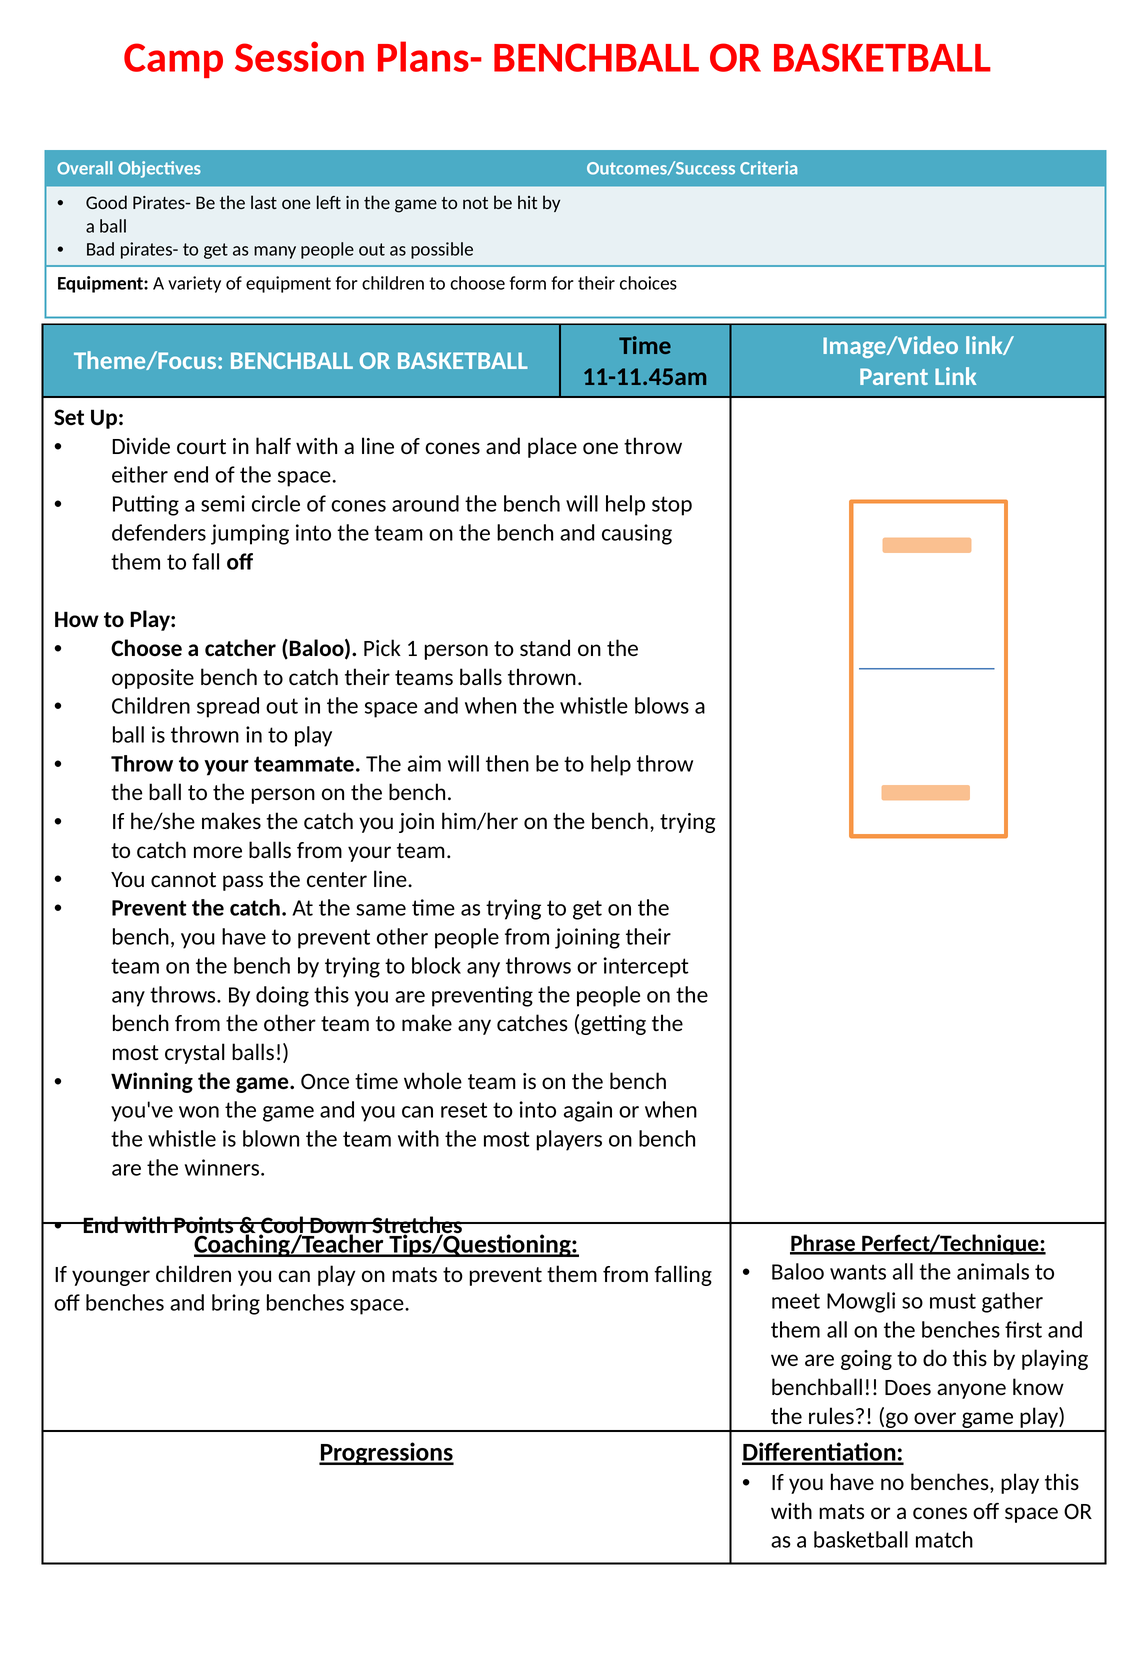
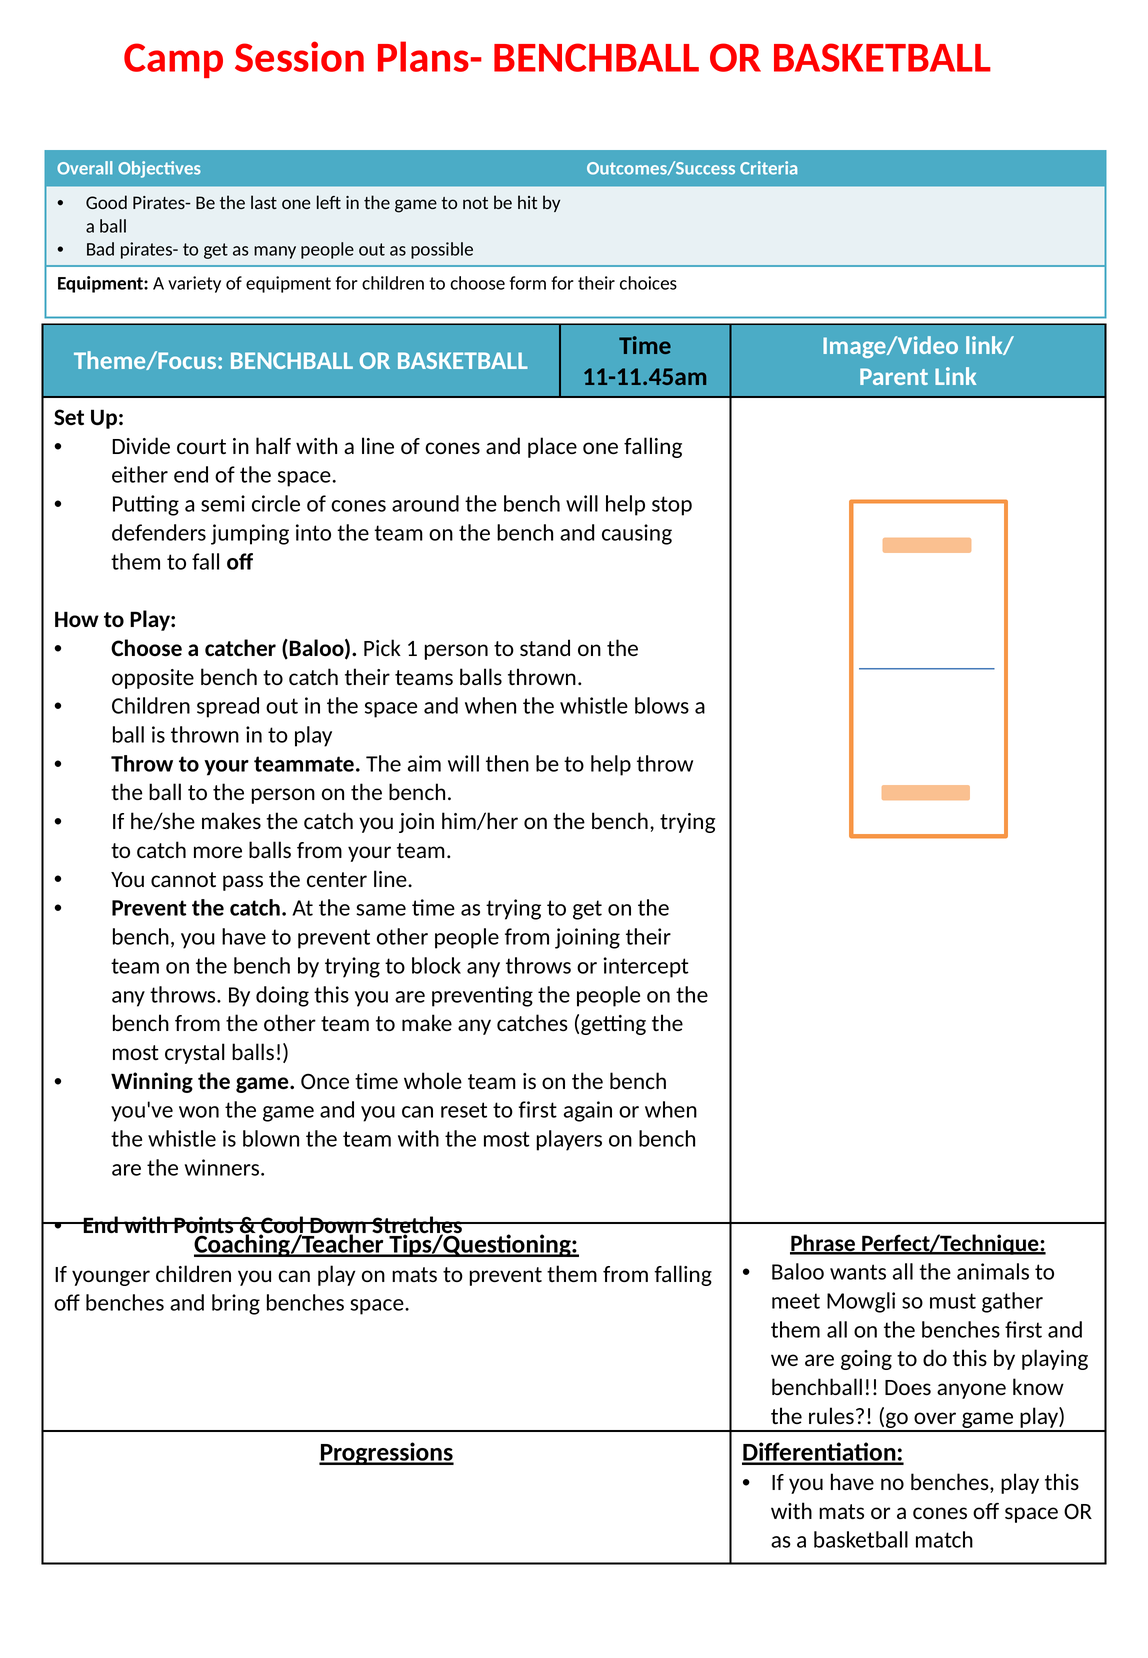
one throw: throw -> falling (653, 446)
to into: into -> first (538, 1110)
